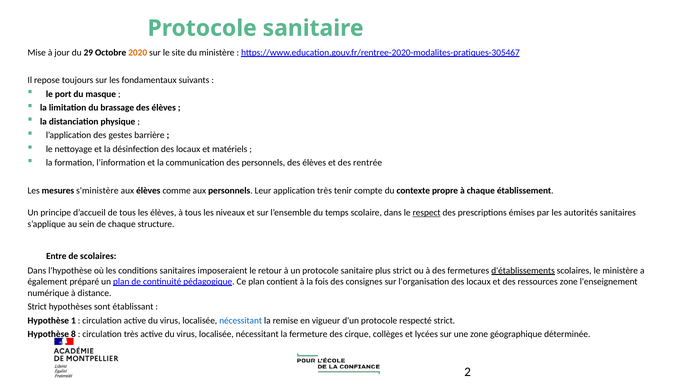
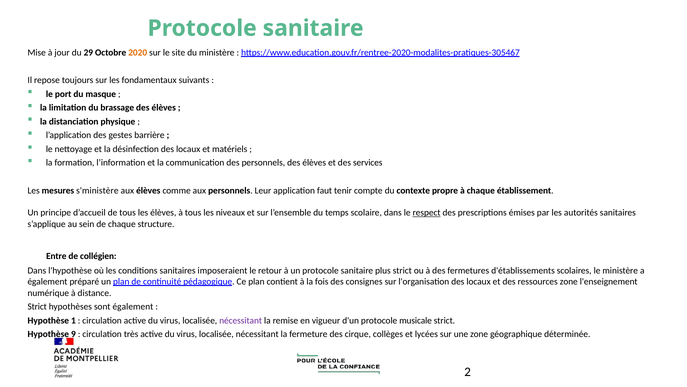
rentrée: rentrée -> services (368, 163)
application très: très -> faut (325, 190)
de scolaires: scolaires -> collégien (98, 256)
d'établissements underline: present -> none (523, 270)
sont établissant: établissant -> également (133, 306)
nécessitant colour: blue -> purple (241, 320)
respecté: respecté -> musicale (416, 320)
8: 8 -> 9 (73, 334)
